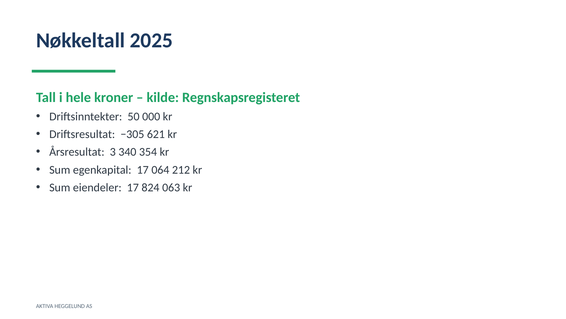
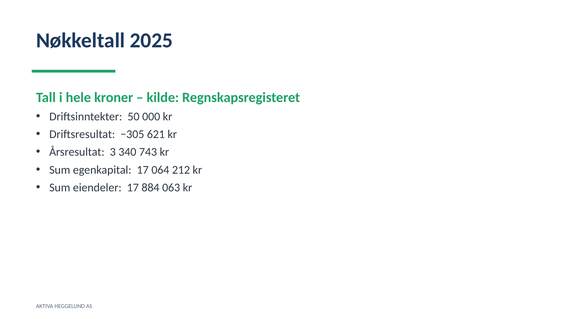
354: 354 -> 743 (148, 152)
824: 824 -> 884 (151, 187)
